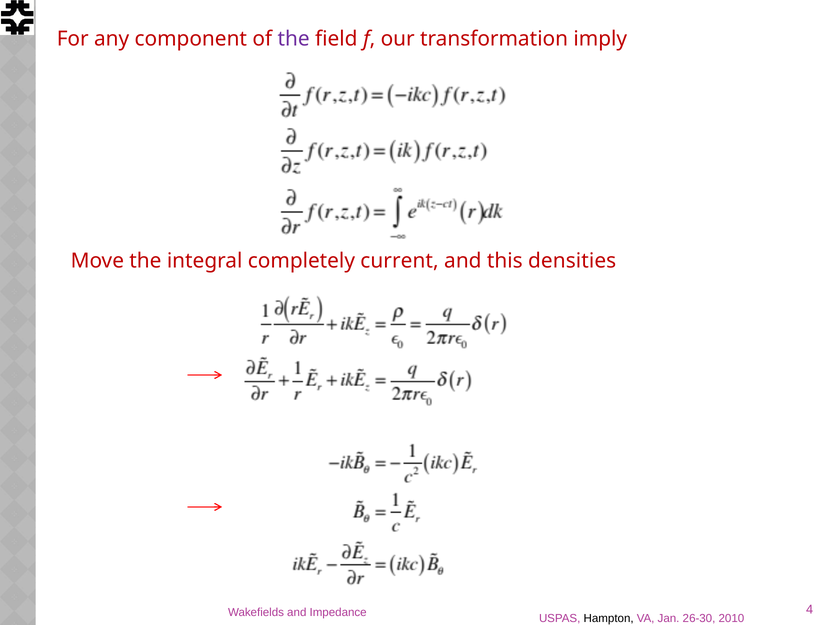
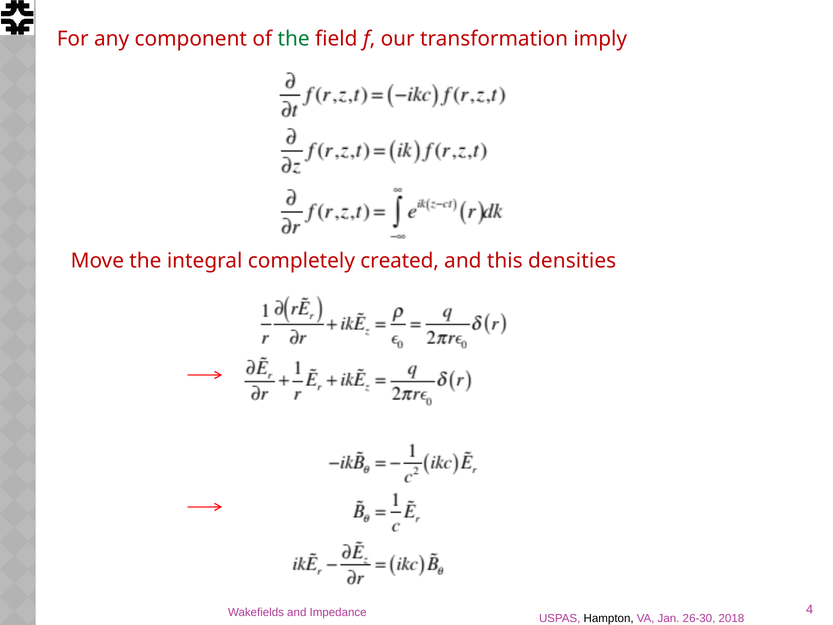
the colour: purple -> green (294, 39)
current: current -> created (400, 261)
2010: 2010 -> 2018 (731, 618)
